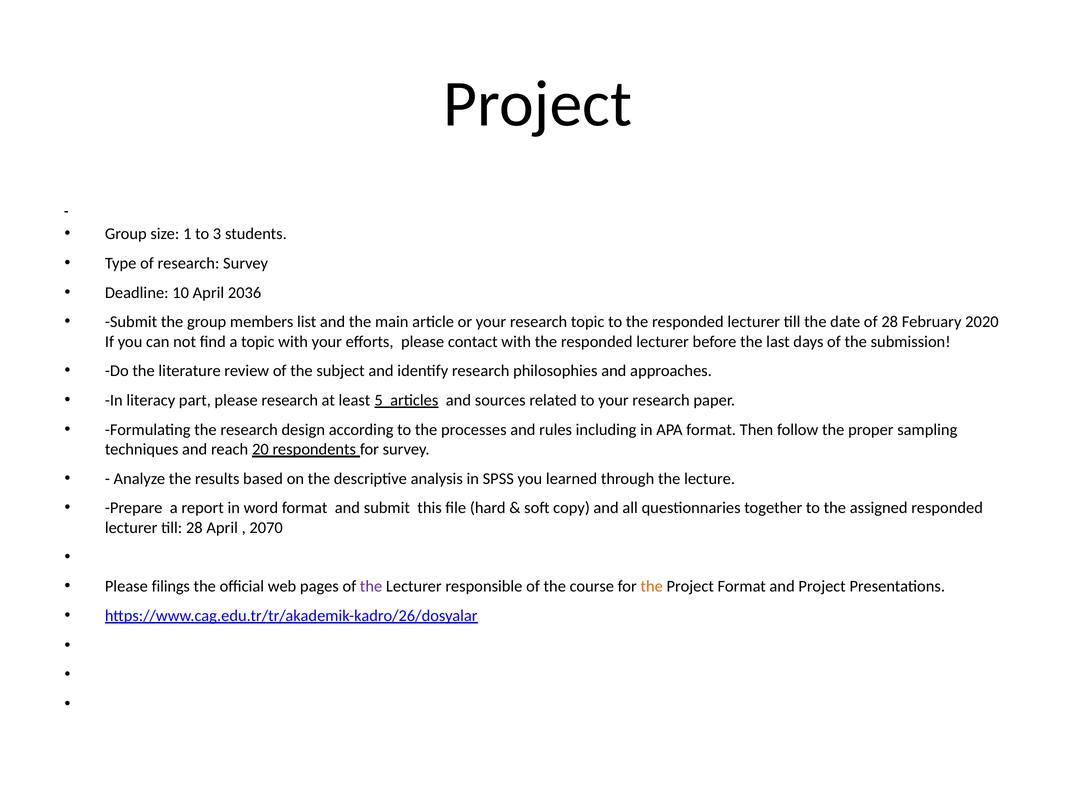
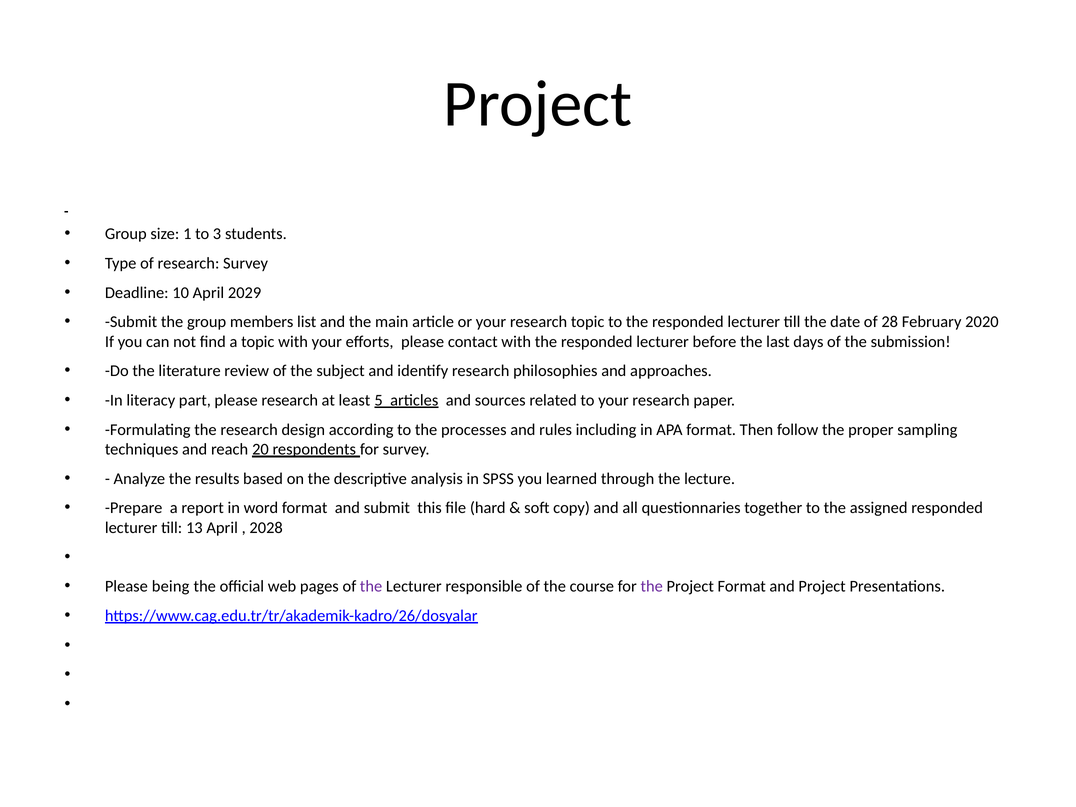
2036: 2036 -> 2029 (245, 293)
till 28: 28 -> 13 (194, 528)
2070: 2070 -> 2028 (266, 528)
filings: filings -> being (171, 586)
the colour: orange -> purple (652, 586)
